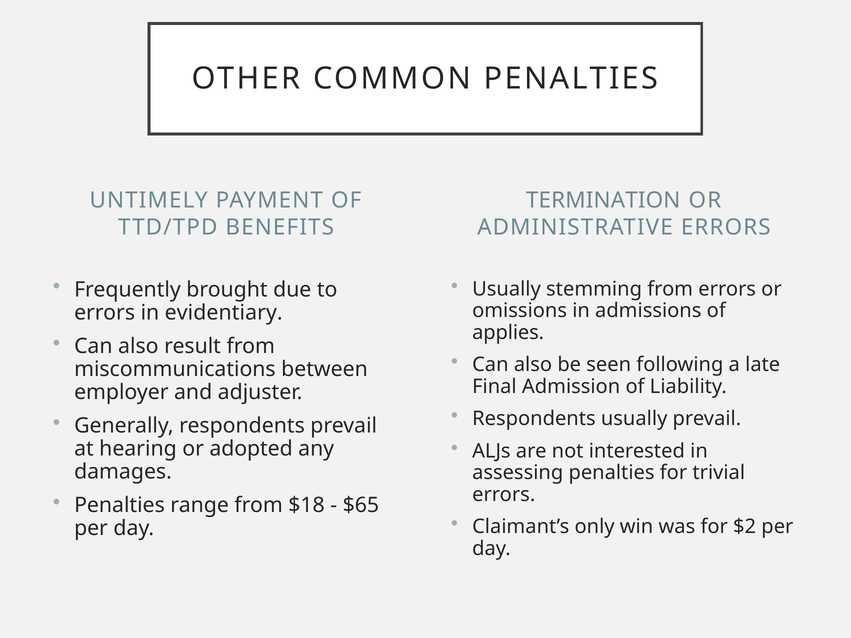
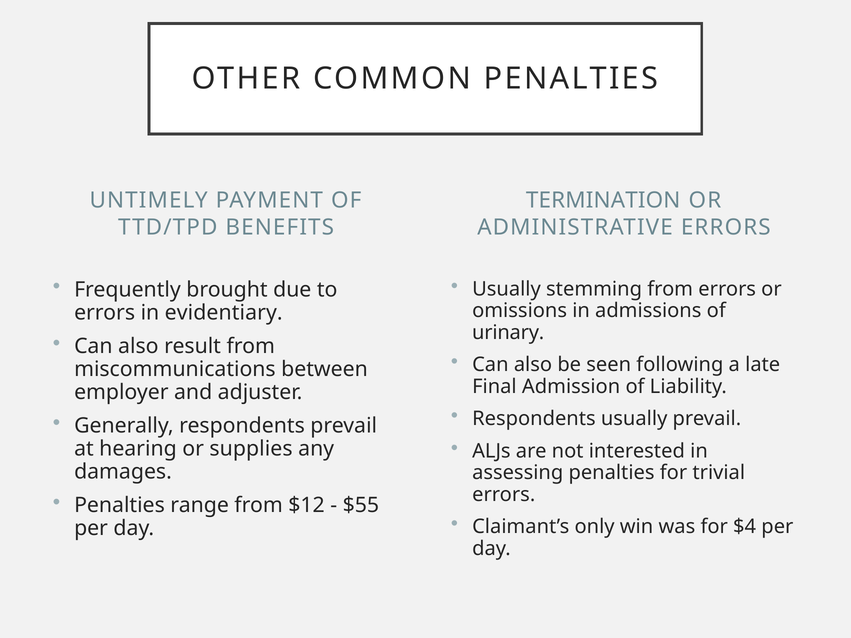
applies: applies -> urinary (508, 333)
adopted: adopted -> supplies (251, 449)
$18: $18 -> $12 (307, 506)
$65: $65 -> $55 (361, 506)
$2: $2 -> $4 (745, 527)
